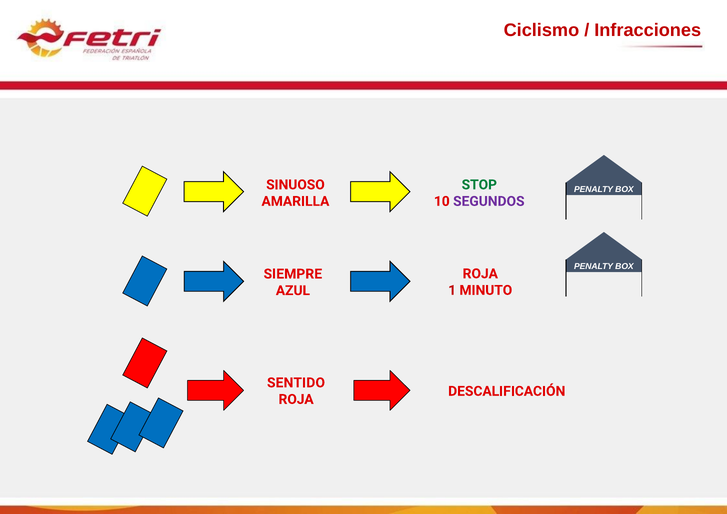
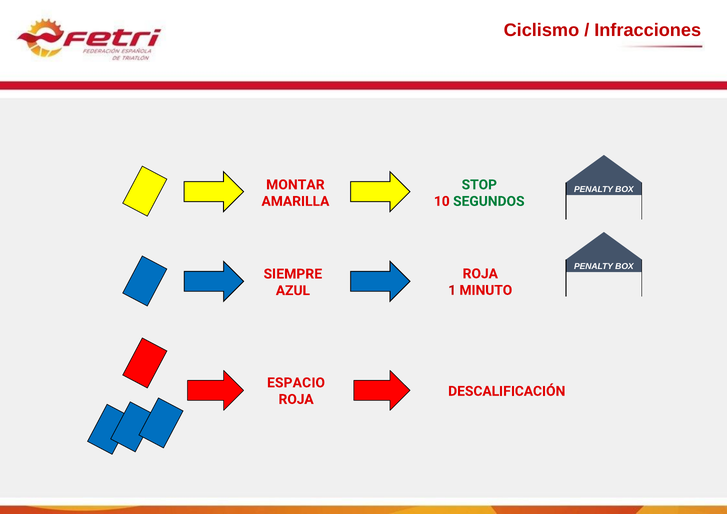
SINUOSO: SINUOSO -> MONTAR (295, 185)
SEGUNDOS colour: purple -> green (489, 201)
SENTIDO: SENTIDO -> ESPACIO (296, 383)
